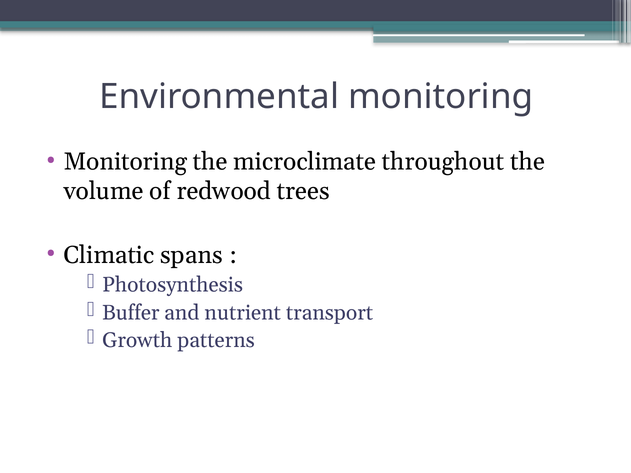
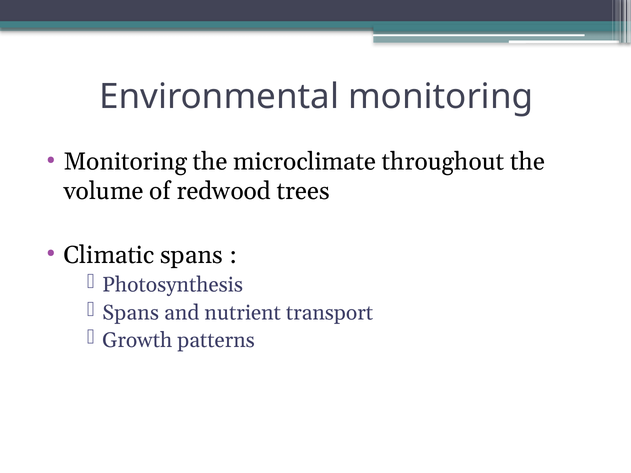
Buffer: Buffer -> Spans (131, 313)
